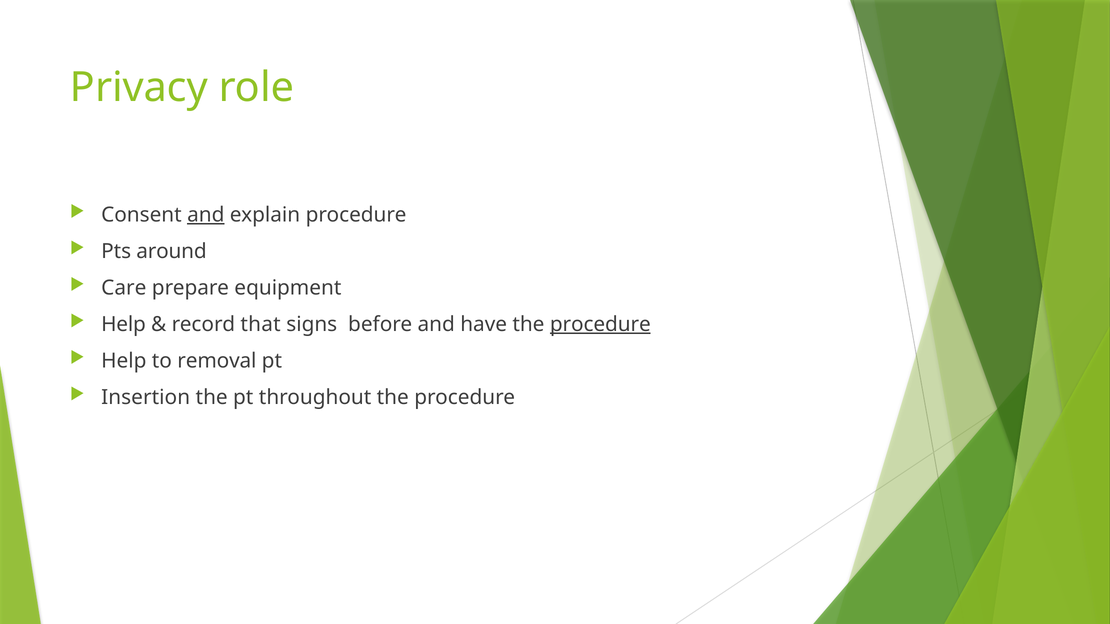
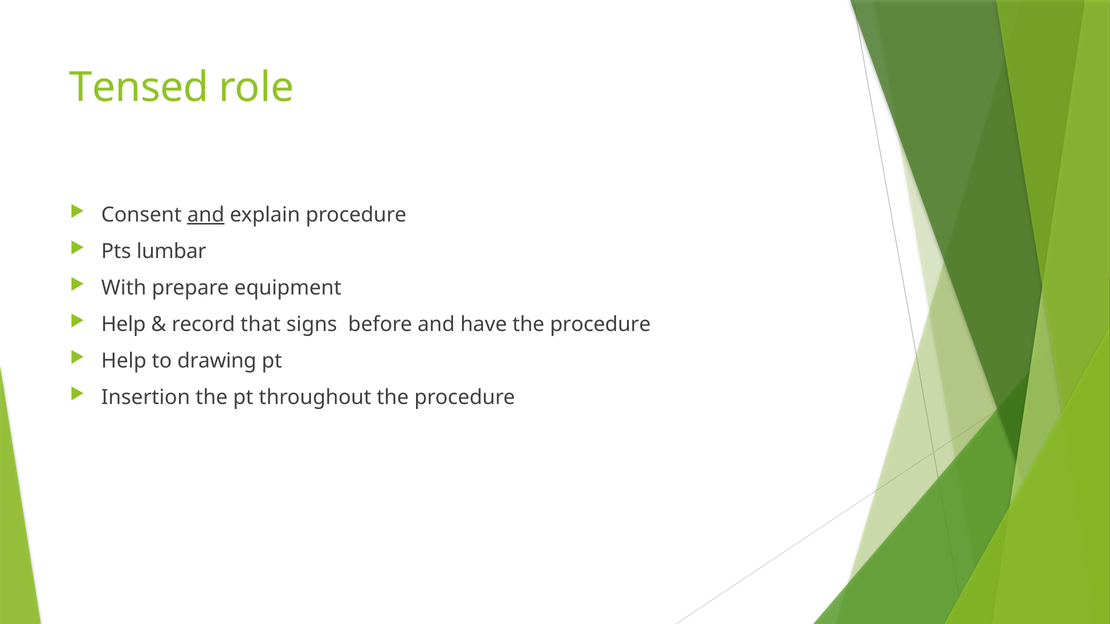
Privacy: Privacy -> Tensed (139, 88)
around: around -> lumbar (172, 251)
Care: Care -> With (124, 288)
procedure underline: present -> none (600, 324)
removal: removal -> drawing (217, 361)
